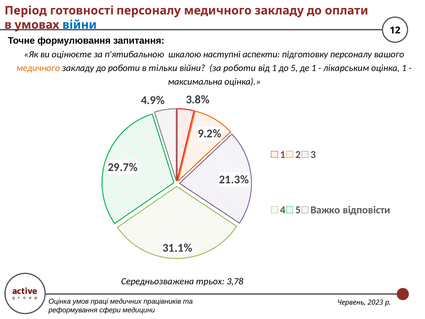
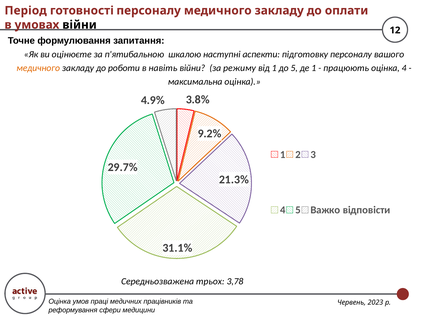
війни colour: blue -> black (80, 25)
тільки: тільки -> навіть (163, 68)
за роботи: роботи -> режиму (240, 68)
лікарським: лікарським -> працюють (346, 68)
оцінка 1: 1 -> 4 (404, 68)
